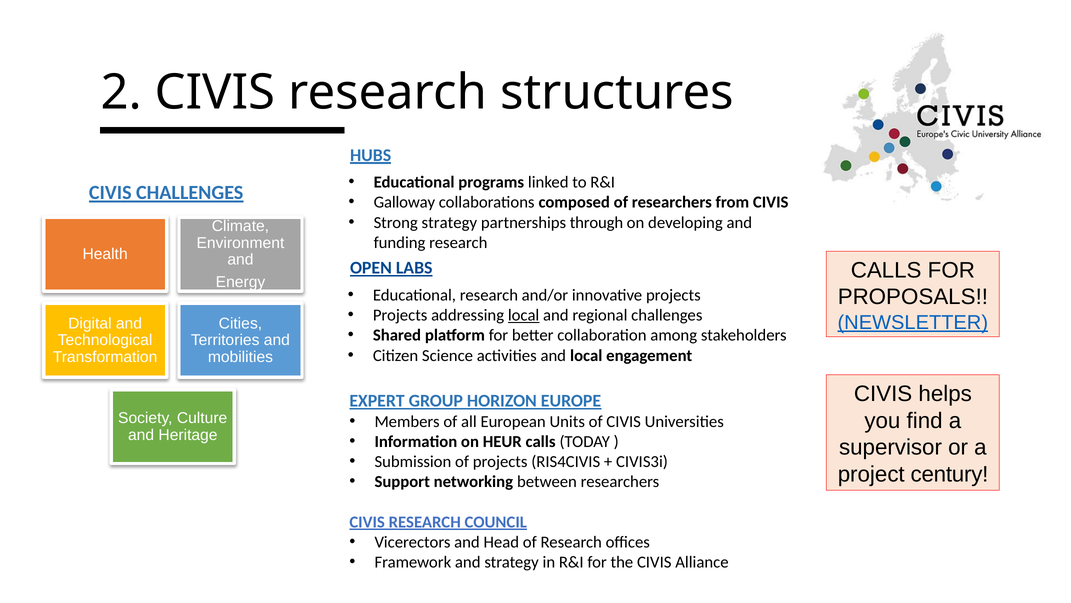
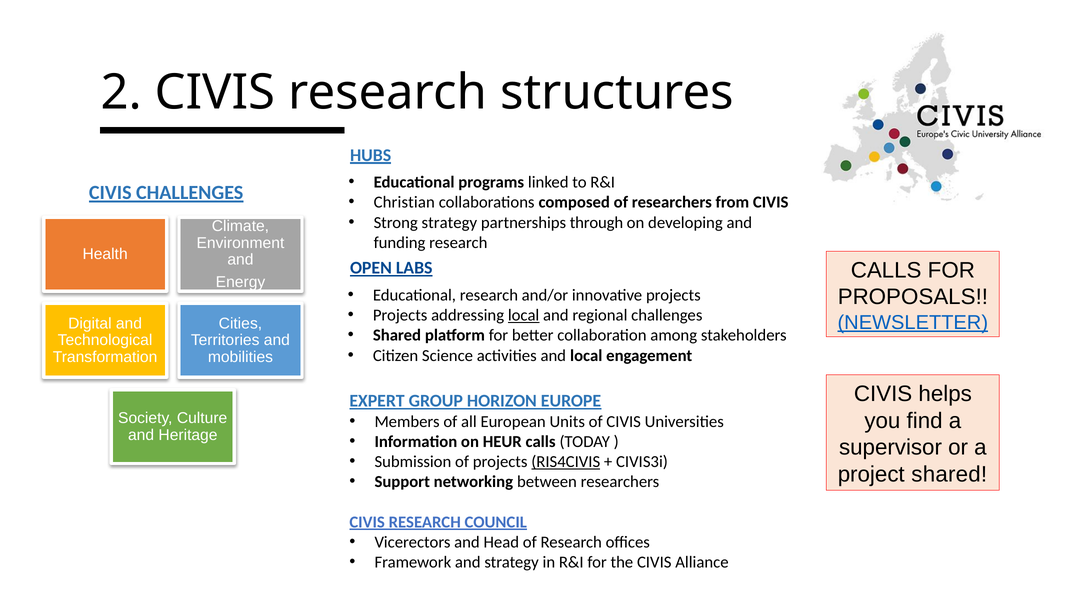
Galloway: Galloway -> Christian (404, 202)
RIS4CIVIS underline: none -> present (566, 461)
project century: century -> shared (949, 474)
